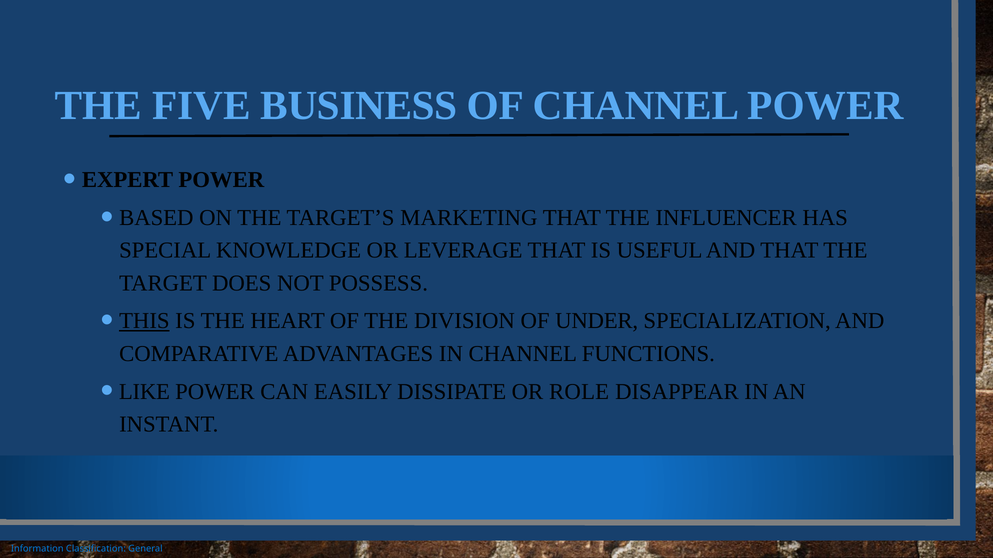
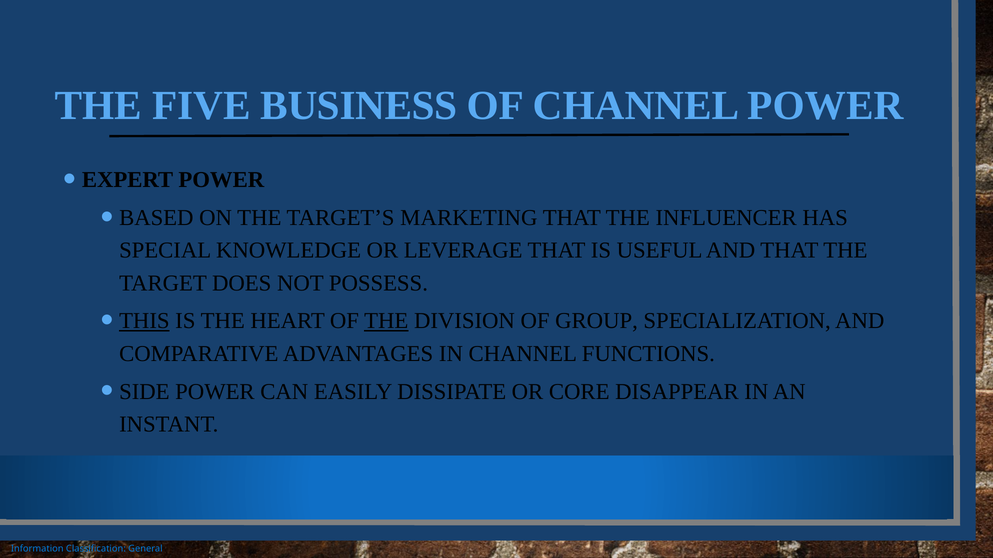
THE underline: none -> present (386, 321)
UNDER: UNDER -> GROUP (597, 321)
LIKE: LIKE -> SIDE (144, 392)
ROLE: ROLE -> CORE (579, 392)
